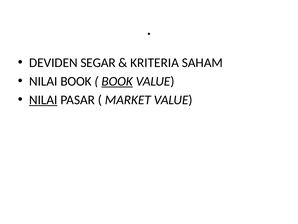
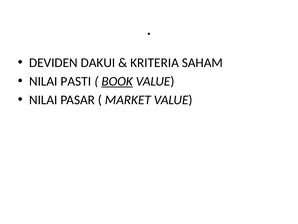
SEGAR: SEGAR -> DAKUI (98, 63)
NILAI BOOK: BOOK -> PASTI (76, 81)
NILAI underline: present -> none (43, 100)
